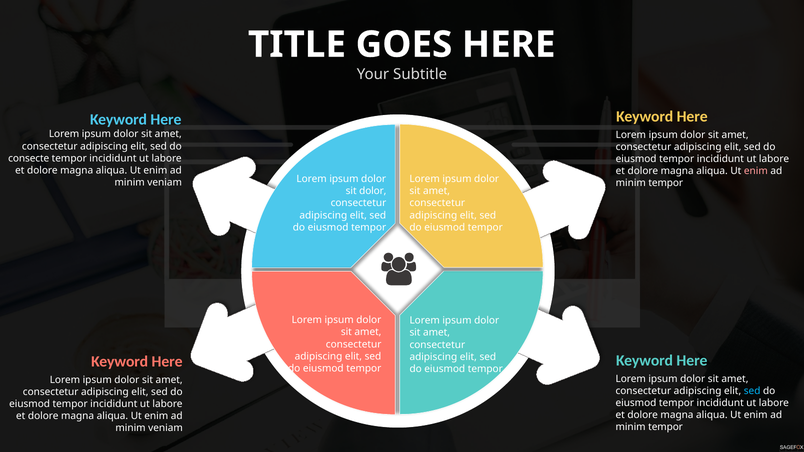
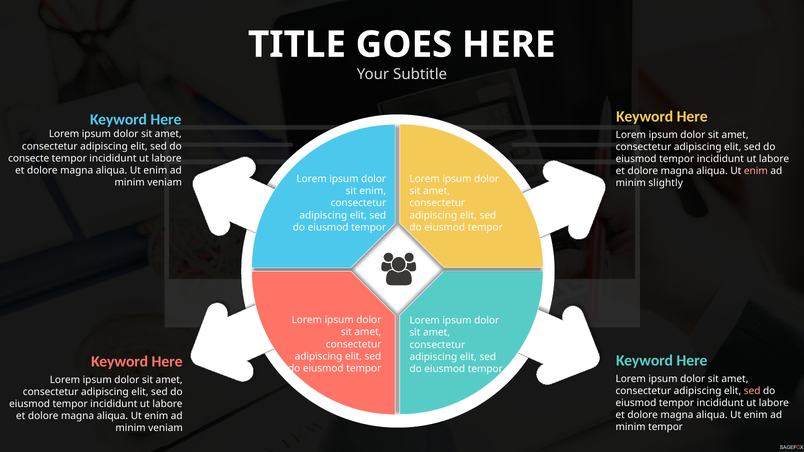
tempor: tempor -> slightly (666, 183)
sit dolor: dolor -> enim (373, 191)
sed colour: light blue -> pink (752, 391)
